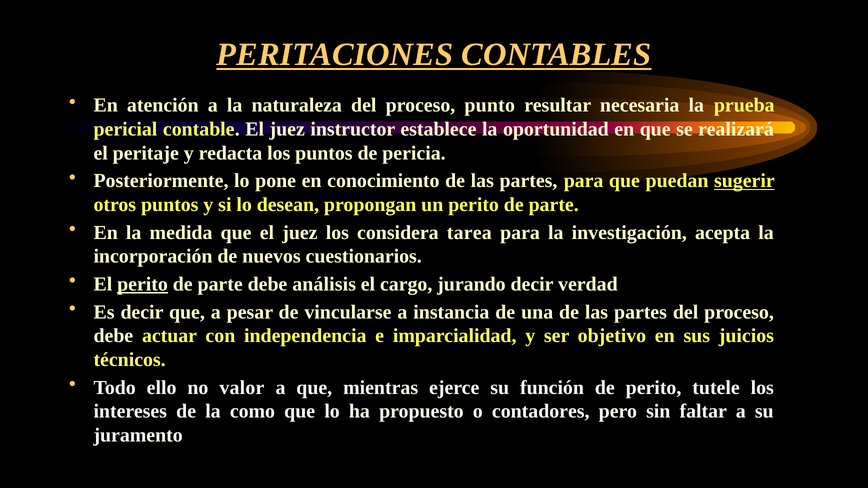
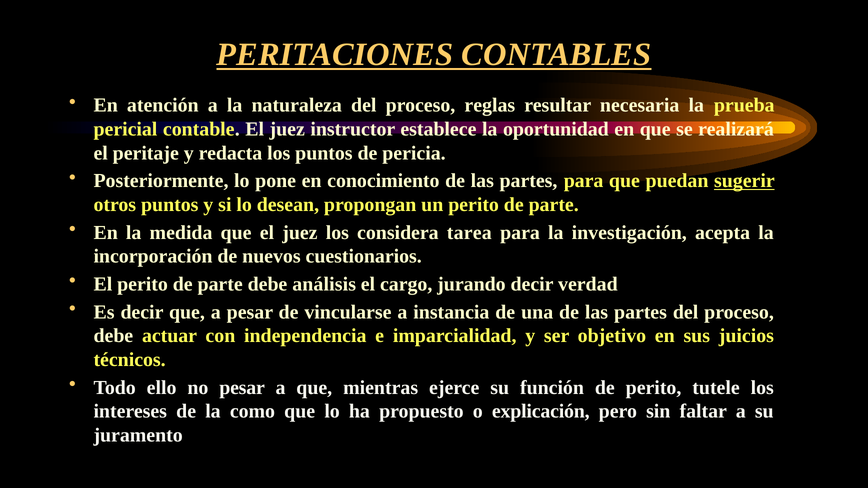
punto: punto -> reglas (490, 105)
perito underline: present -> none (143, 284)
no valor: valor -> pesar (242, 388)
contadores: contadores -> explicación (541, 412)
